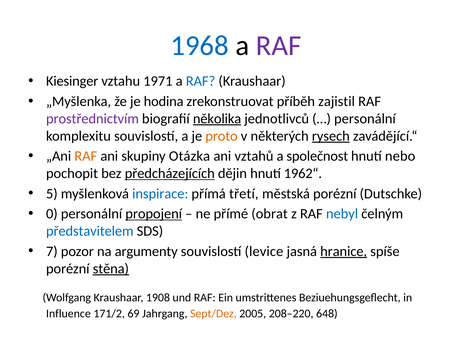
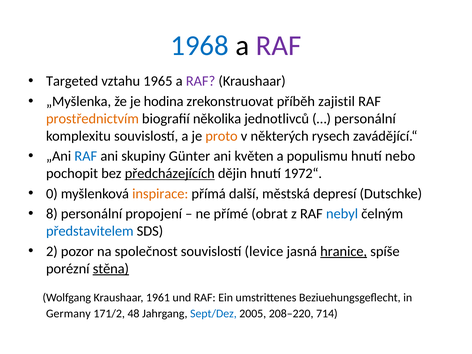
Kiesinger: Kiesinger -> Targeted (72, 81)
1971: 1971 -> 1965 (158, 81)
RAF colour: blue -> purple (201, 81)
prostřednictvím colour: purple -> orange (92, 119)
několika underline: present -> none (217, 119)
rysech underline: present -> none (331, 136)
RAF colour: orange -> blue (86, 156)
Otázka: Otázka -> Günter (190, 156)
vztahů: vztahů -> květen (254, 156)
společnost: společnost -> populismu (317, 156)
1962“: 1962“ -> 1972“ (303, 173)
5: 5 -> 0 (52, 194)
inspirace colour: blue -> orange (160, 194)
třetí: třetí -> další (244, 194)
městská porézní: porézní -> depresí (335, 194)
0: 0 -> 8 (52, 214)
propojení underline: present -> none (154, 214)
7: 7 -> 2 (52, 251)
argumenty: argumenty -> společnost (146, 251)
1908: 1908 -> 1961 (158, 298)
Influence: Influence -> Germany (68, 314)
69: 69 -> 48 (133, 314)
Sept/Dez colour: orange -> blue (213, 314)
648: 648 -> 714 (327, 314)
